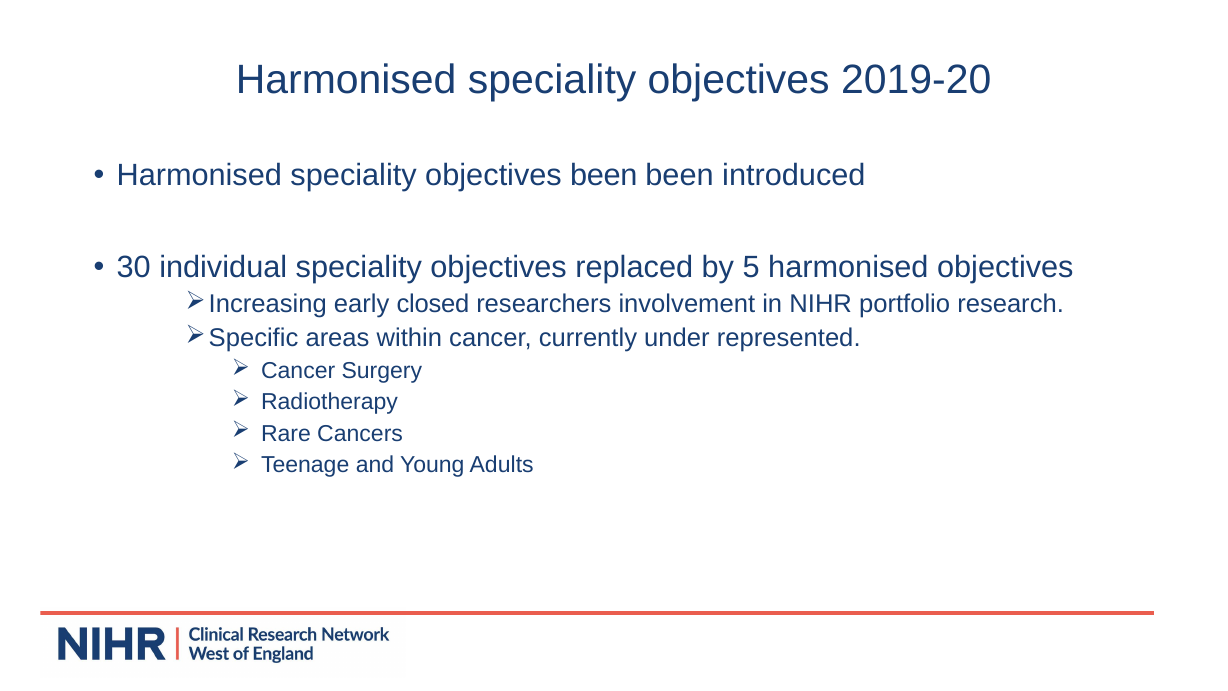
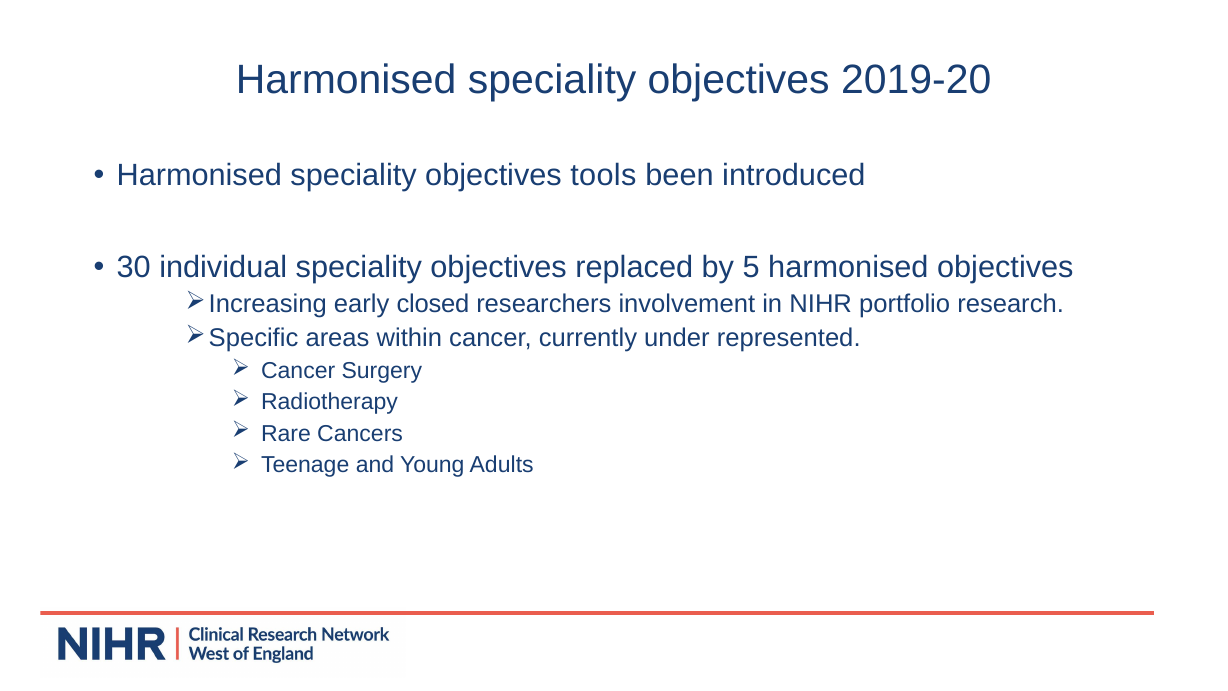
objectives been: been -> tools (603, 176)
